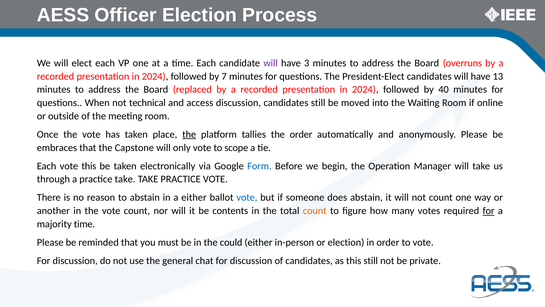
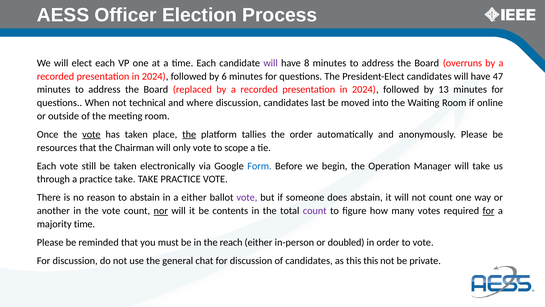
3: 3 -> 8 (307, 63)
7: 7 -> 6 (224, 76)
13: 13 -> 47 (498, 76)
40: 40 -> 13 (444, 89)
access: access -> where (200, 103)
candidates still: still -> last (318, 103)
vote underline: none -> present (91, 134)
embraces: embraces -> resources (57, 147)
Capstone: Capstone -> Chairman (134, 147)
vote this: this -> still (89, 166)
vote colour: blue -> purple (247, 197)
nor underline: none -> present (161, 211)
count colour: orange -> purple (315, 211)
could: could -> reach (231, 242)
or election: election -> doubled (346, 242)
this still: still -> this (371, 260)
